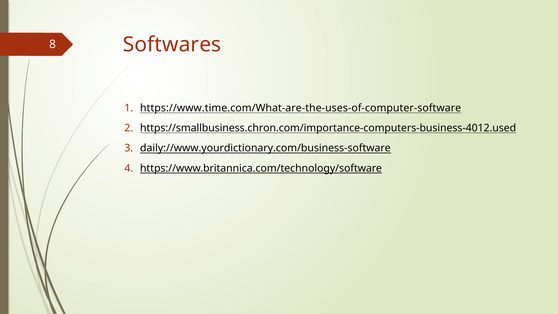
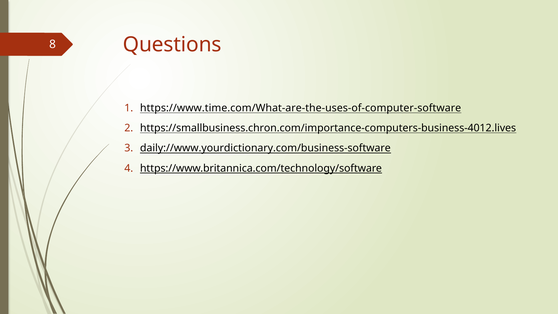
Softwares: Softwares -> Questions (172, 45)
https://smallbusiness.chron.com/importance-computers-business-4012.used: https://smallbusiness.chron.com/importance-computers-business-4012.used -> https://smallbusiness.chron.com/importance-computers-business-4012.lives (328, 128)
